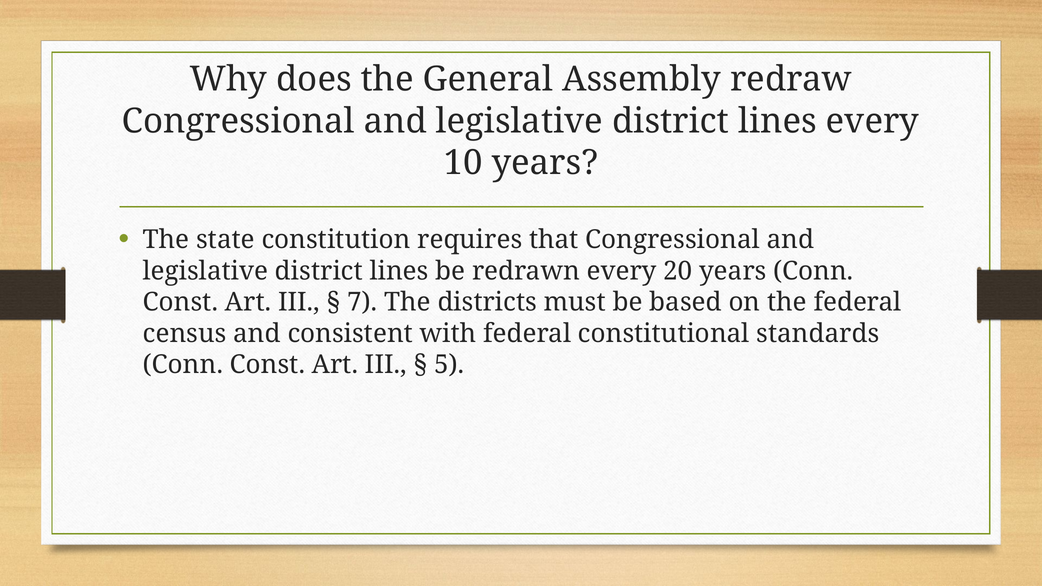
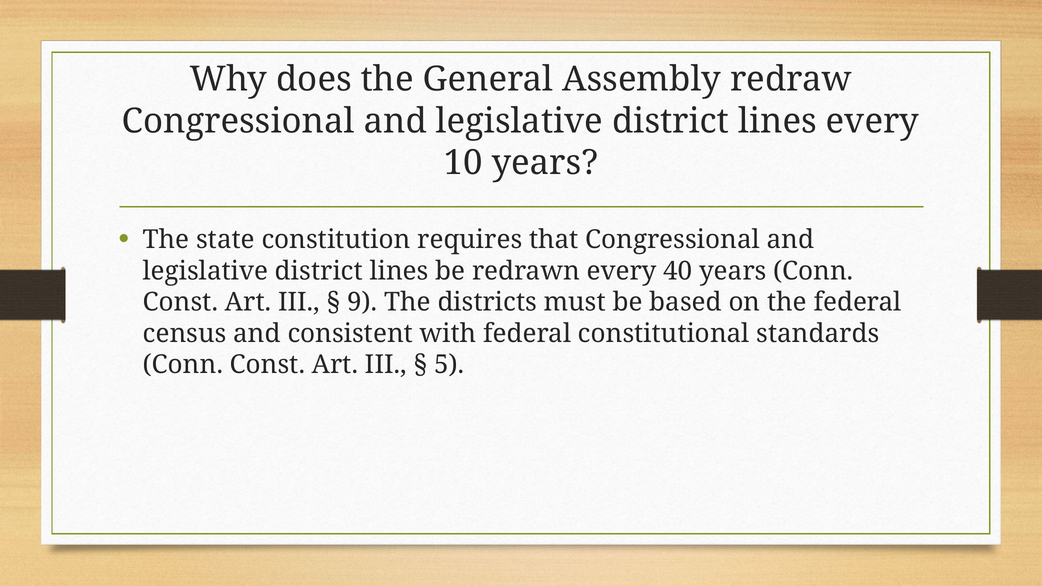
20: 20 -> 40 (678, 271)
7: 7 -> 9 (362, 302)
